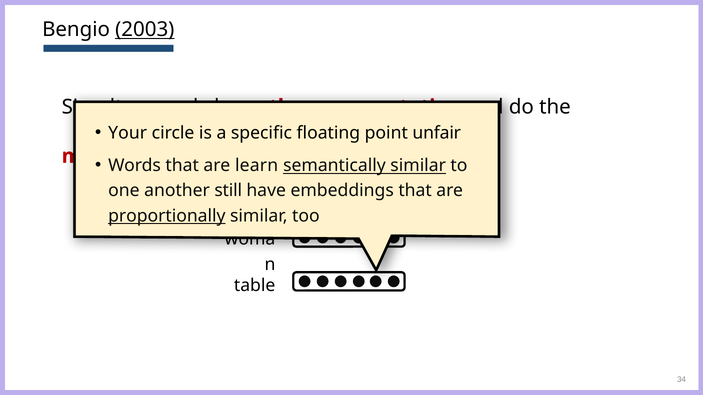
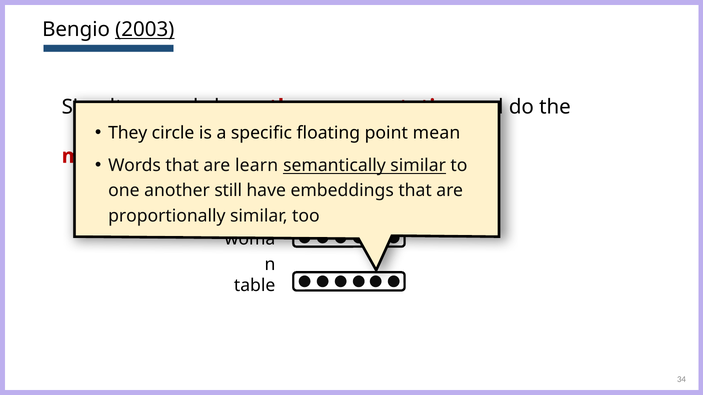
Your: Your -> They (128, 133)
unfair: unfair -> mean (437, 133)
proportionally underline: present -> none (167, 216)
